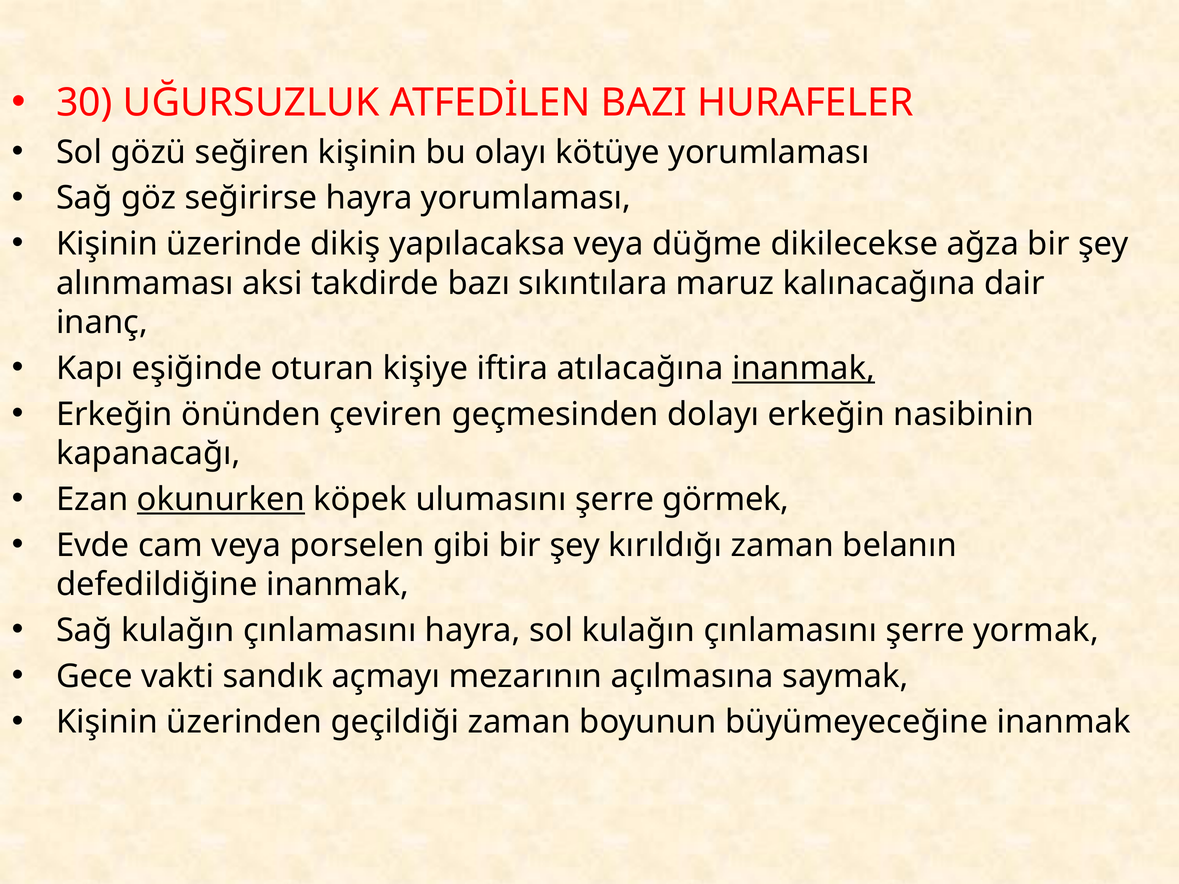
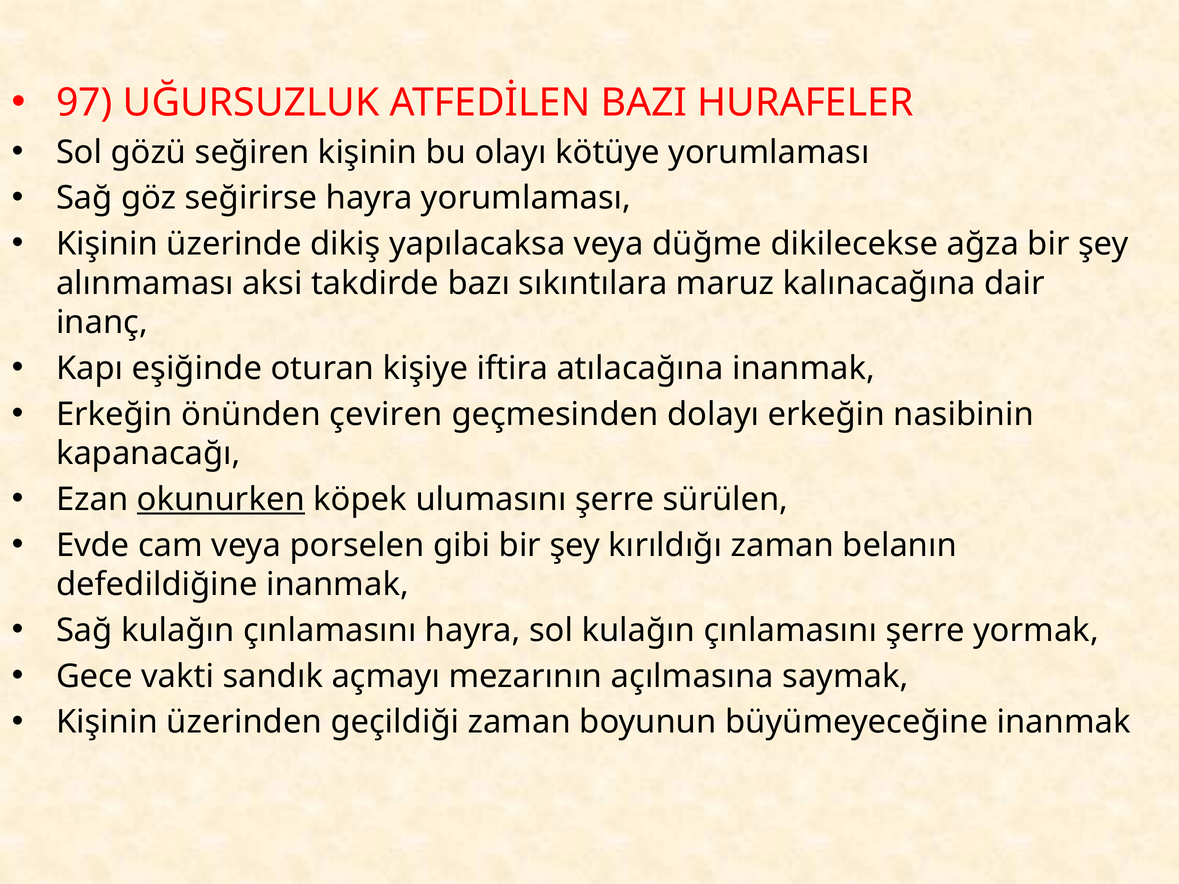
30: 30 -> 97 (84, 103)
inanmak underline: present -> none (803, 369)
görmek: görmek -> sürülen (726, 500)
